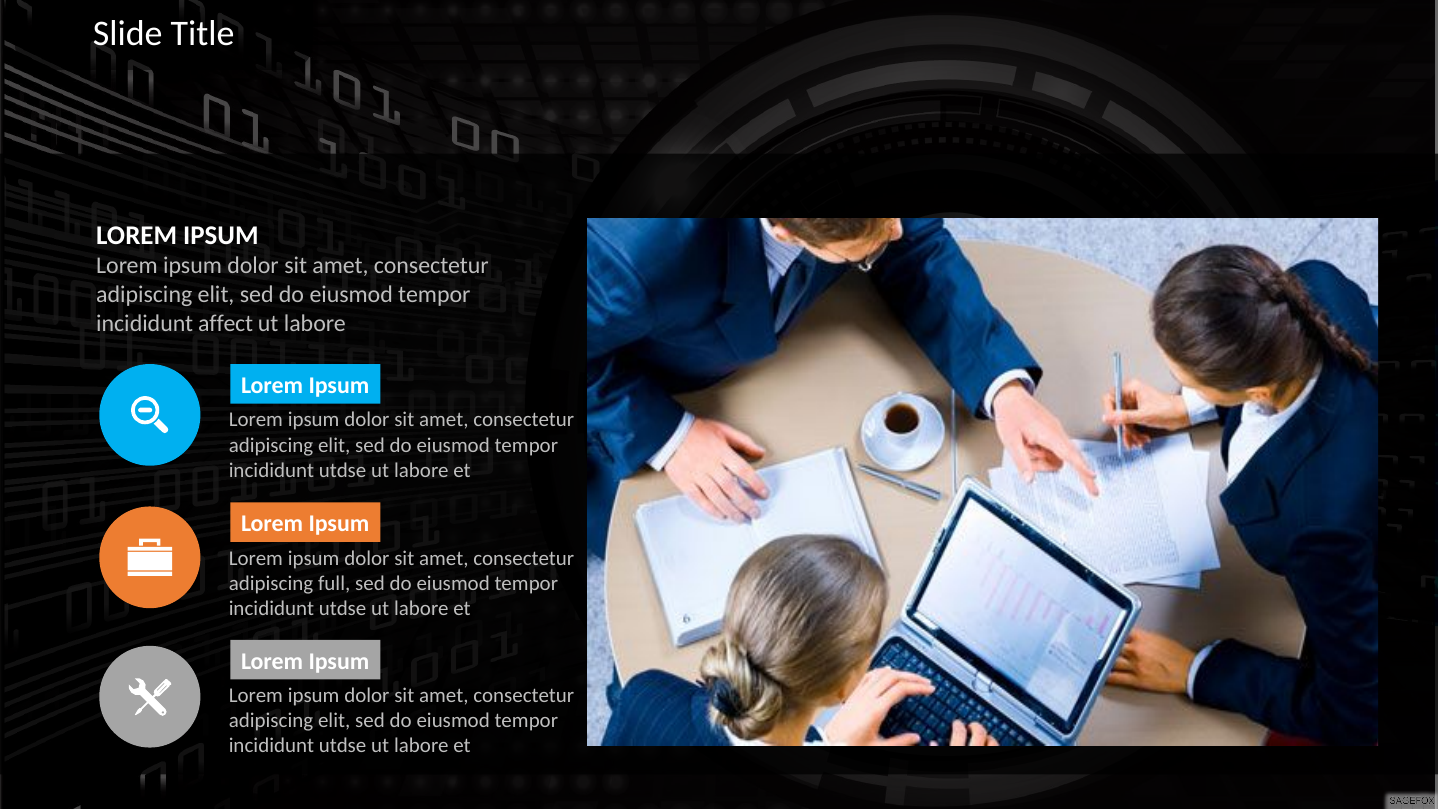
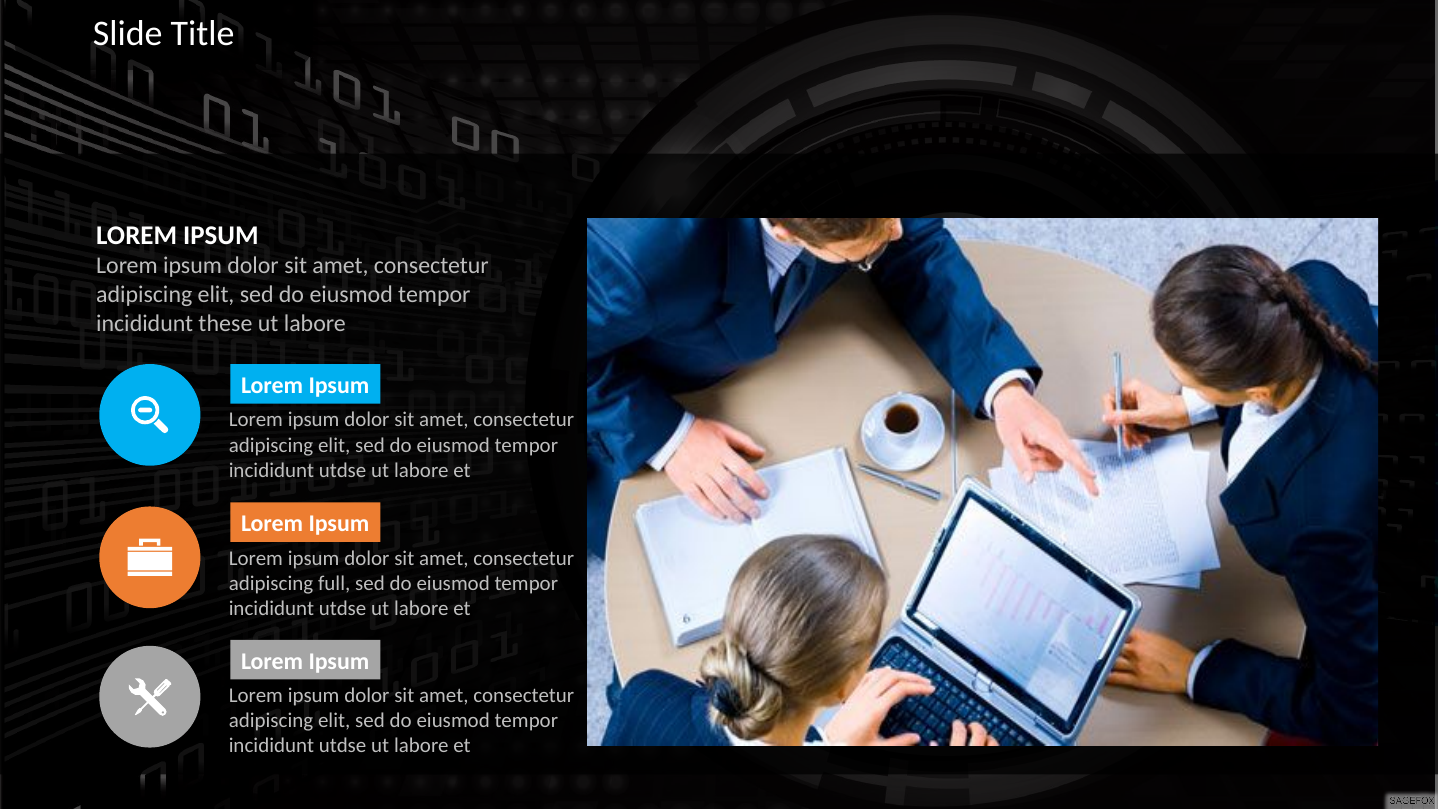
affect: affect -> these (225, 323)
